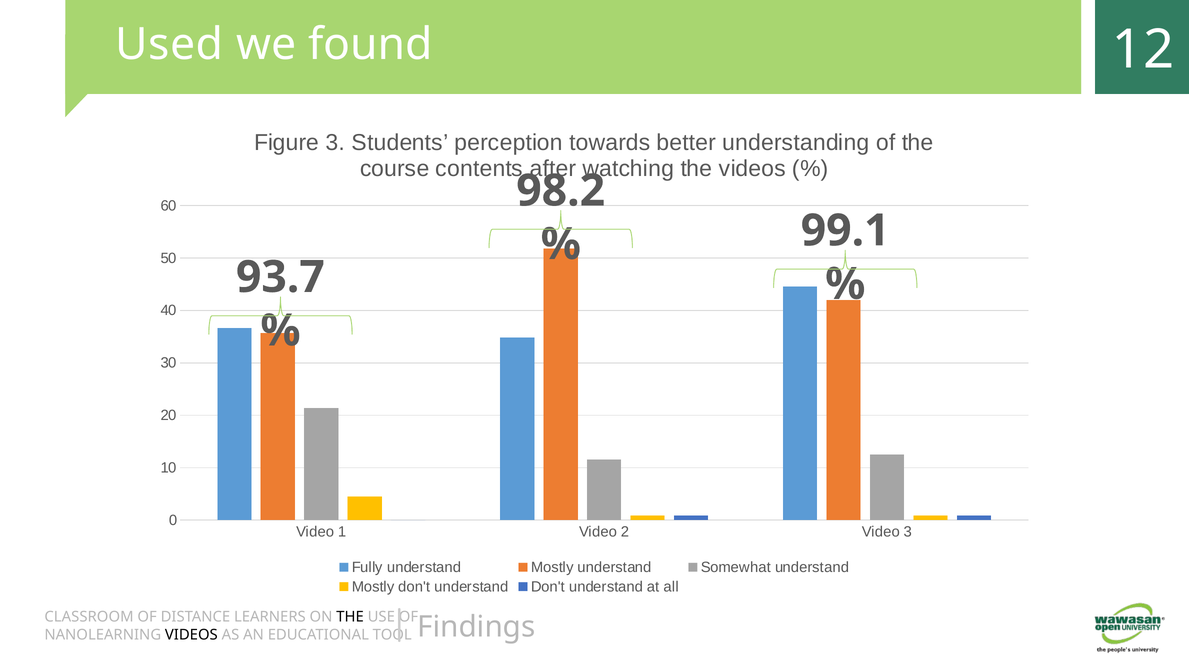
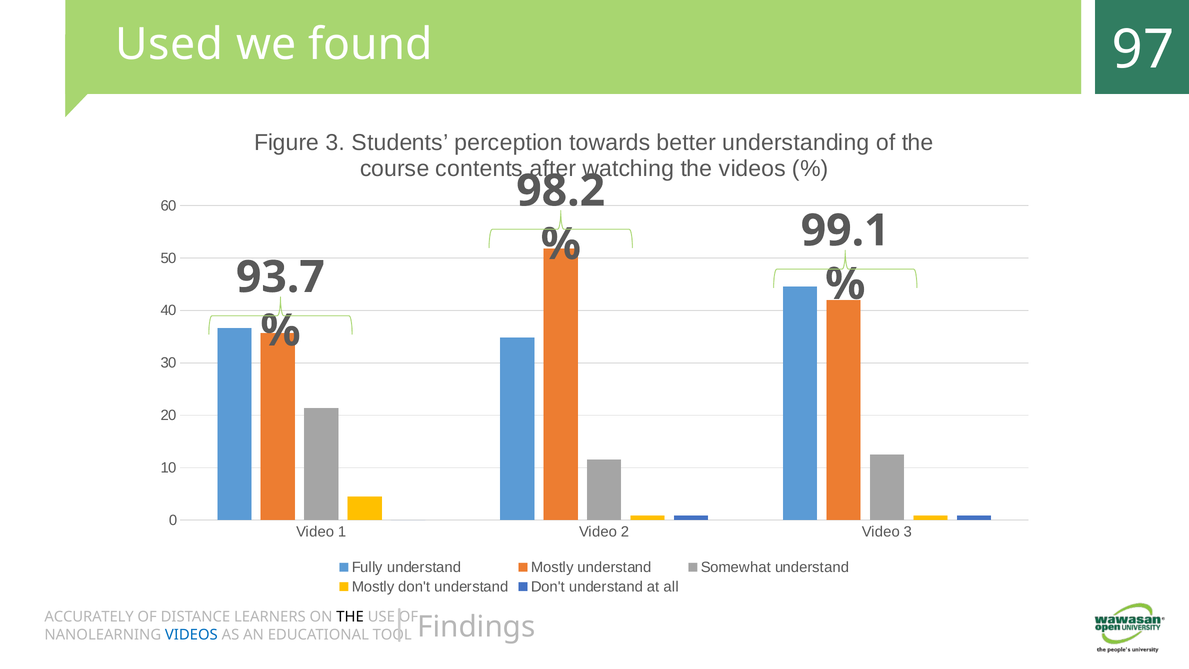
12: 12 -> 97 (1143, 50)
CLASSROOM: CLASSROOM -> ACCURATELY (89, 617)
VIDEOS colour: black -> blue (191, 635)
